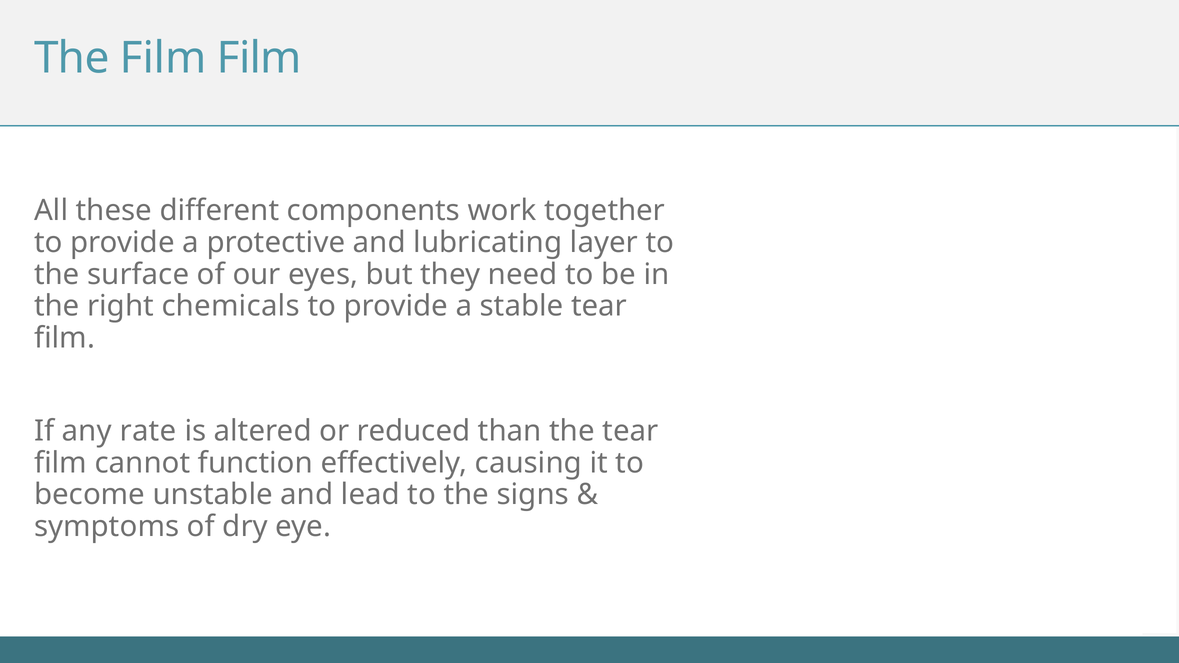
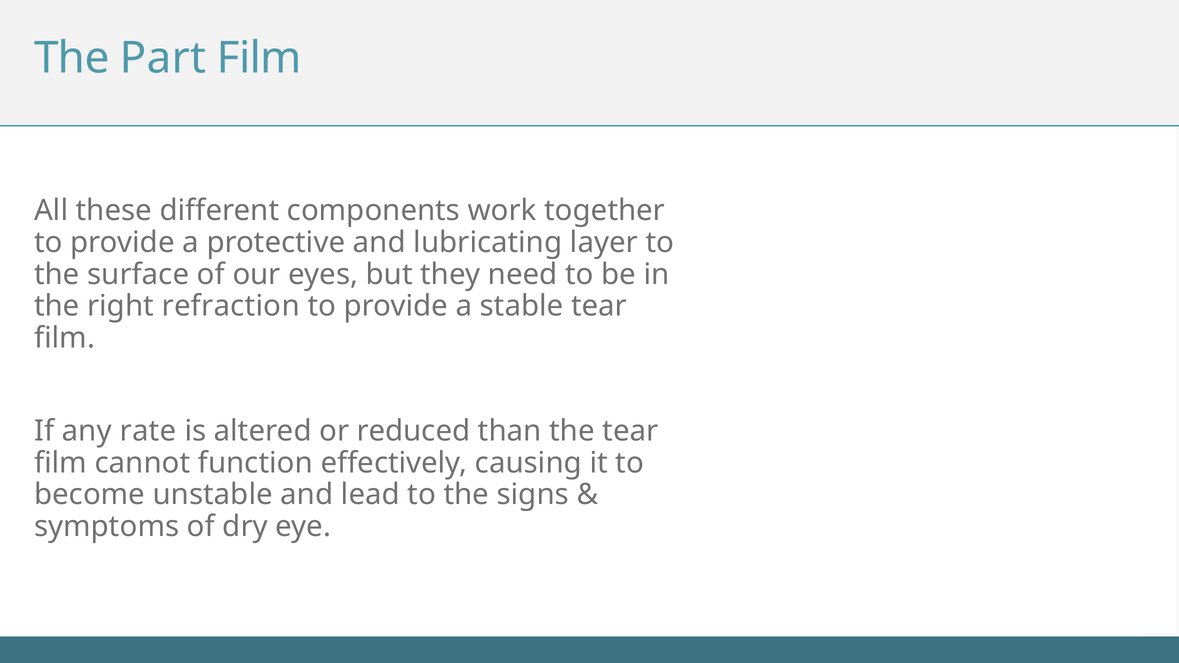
The Film: Film -> Part (163, 58)
chemicals: chemicals -> refraction (231, 306)
